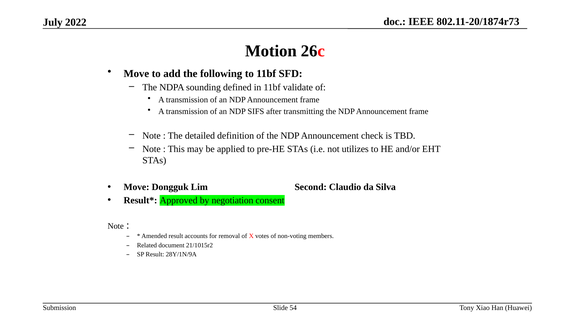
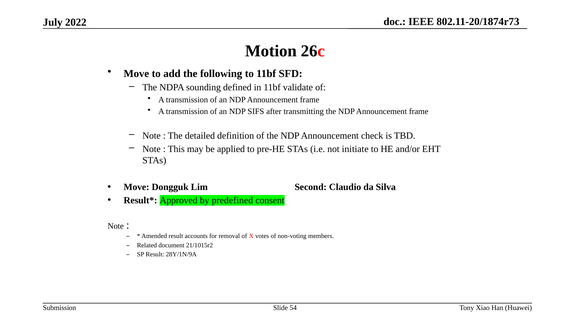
utilizes: utilizes -> initiate (355, 149)
negotiation: negotiation -> predefined (232, 200)
